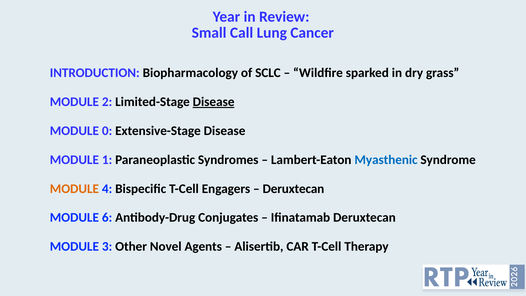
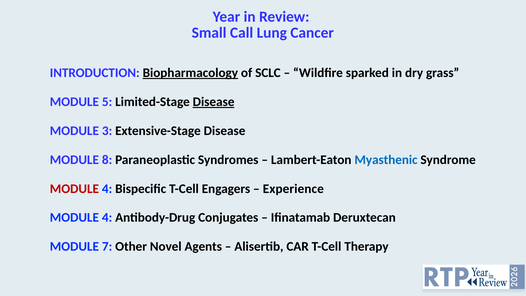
Biopharmacology underline: none -> present (190, 73)
2: 2 -> 5 (107, 102)
0: 0 -> 3 (107, 131)
1: 1 -> 8 (107, 160)
MODULE colour: orange -> red (74, 189)
Deruxtecan: Deruxtecan -> Experience (293, 189)
6: 6 -> 4 (107, 218)
3: 3 -> 7 (107, 246)
